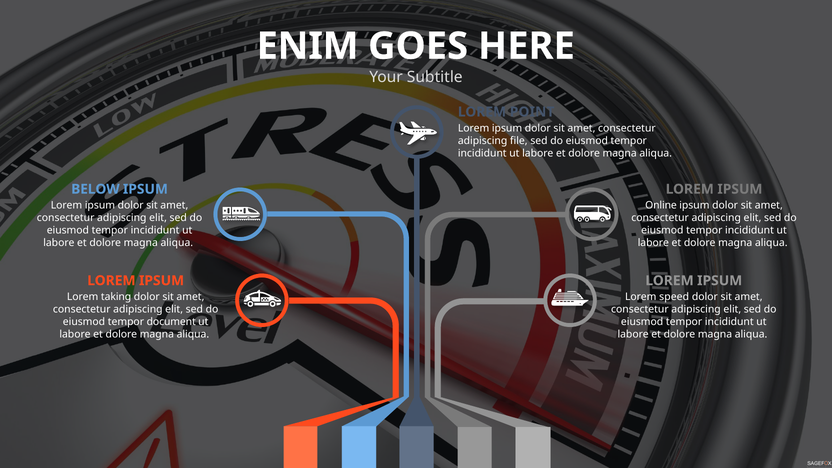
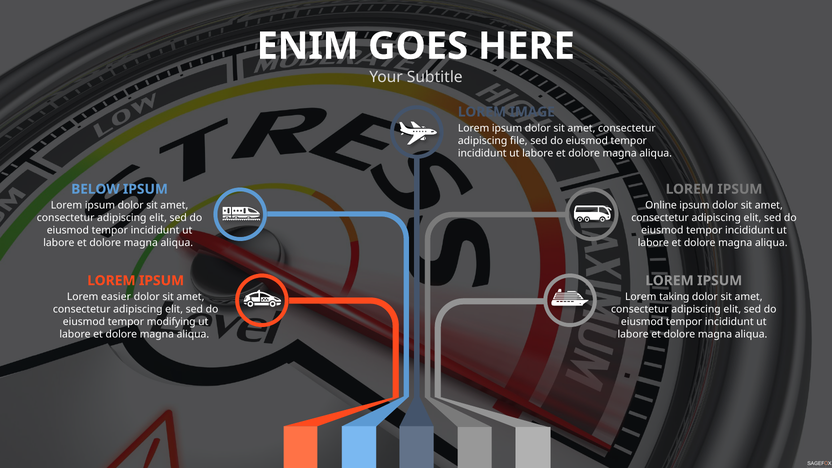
POINT: POINT -> IMAGE (532, 112)
taking: taking -> easier (116, 297)
speed: speed -> taking (674, 297)
document: document -> modifying (171, 322)
